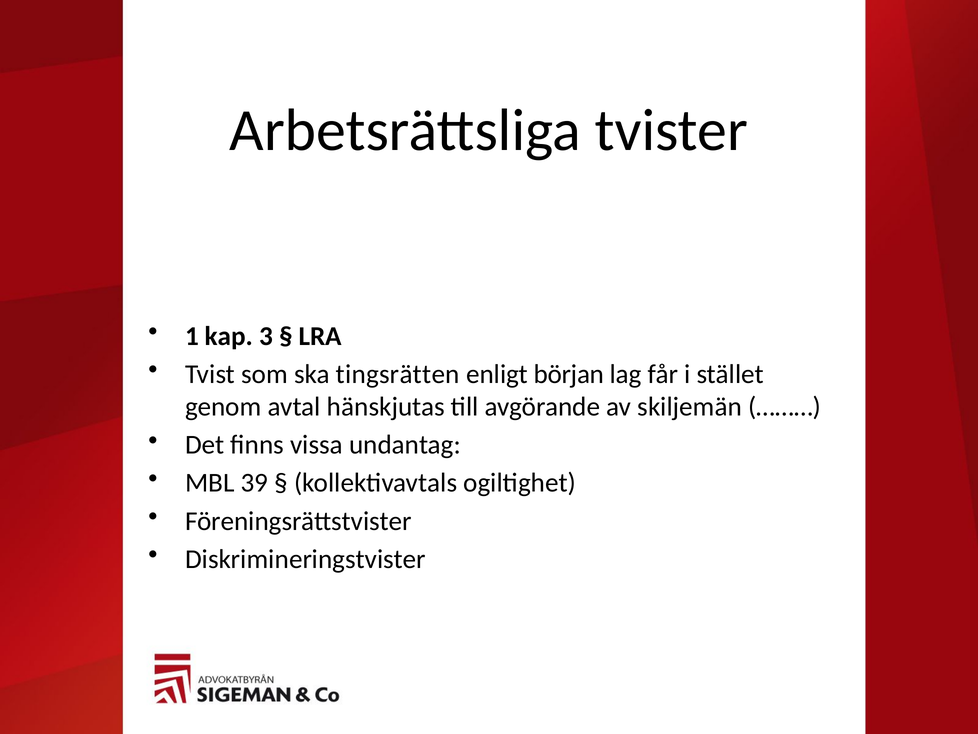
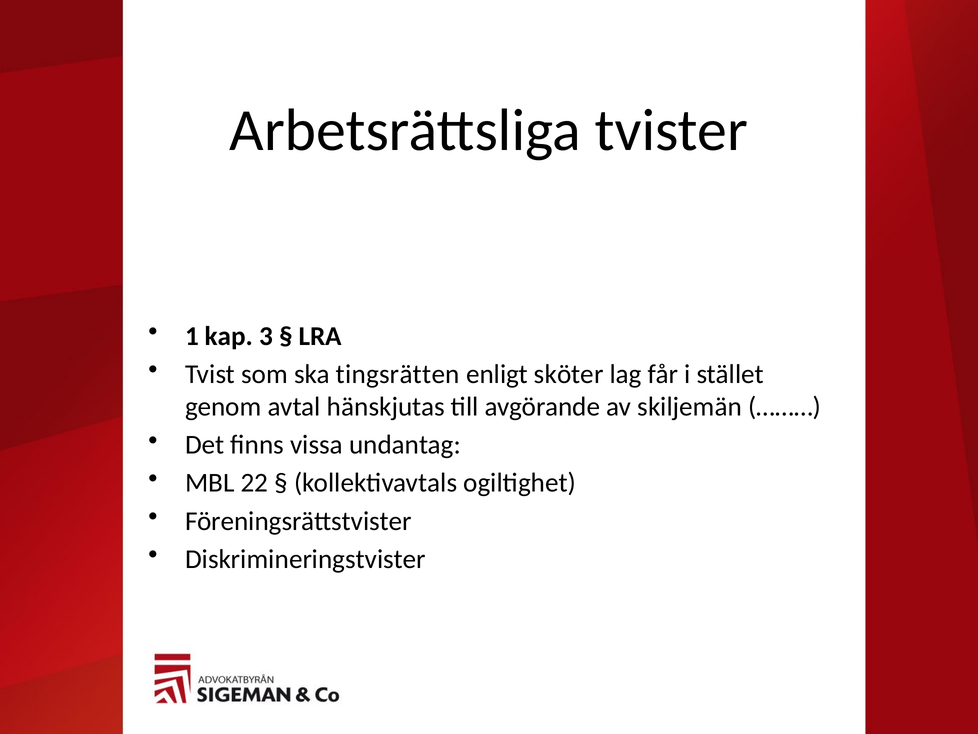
början: början -> sköter (569, 374)
39: 39 -> 22 (254, 483)
